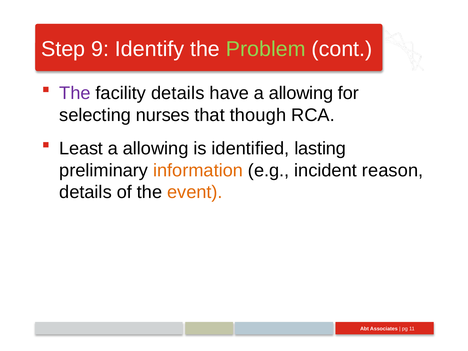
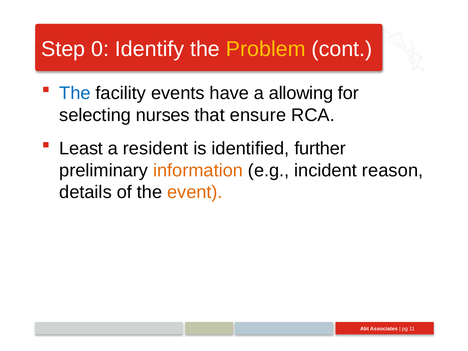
9: 9 -> 0 (100, 49)
Problem colour: light green -> yellow (266, 49)
The colour: purple -> blue (75, 93)
facility details: details -> events (178, 93)
though: though -> ensure (258, 115)
allowing: allowing -> resident (156, 149)
lasting: lasting -> further (320, 149)
